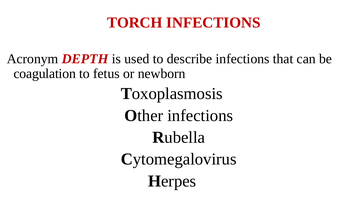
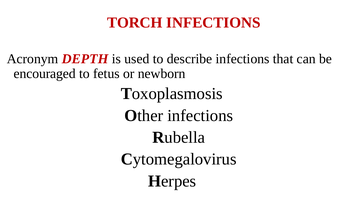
coagulation: coagulation -> encouraged (45, 73)
